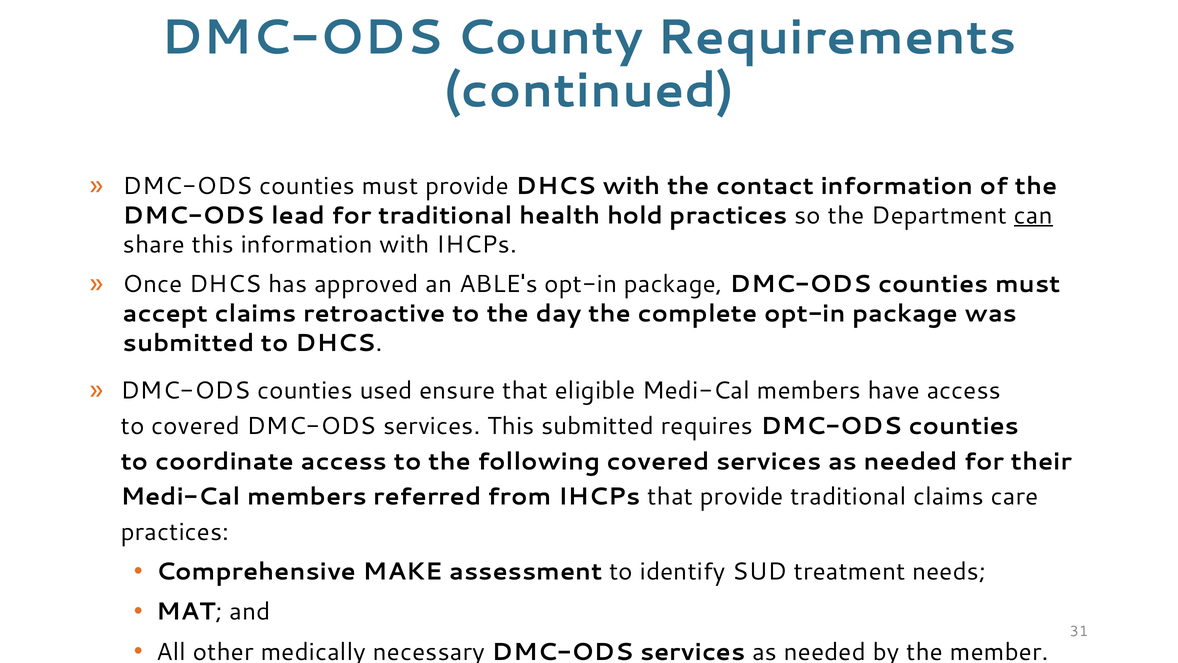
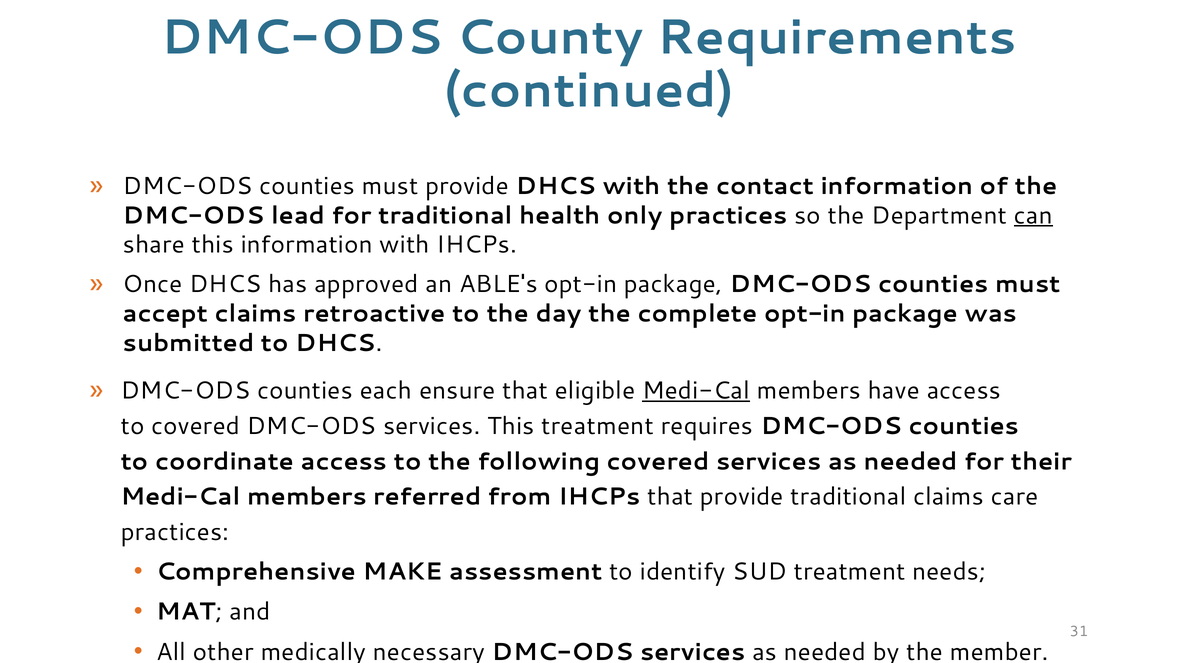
hold: hold -> only (635, 215)
used: used -> each (386, 391)
Medi-Cal underline: none -> present (696, 391)
This submitted: submitted -> treatment (598, 426)
